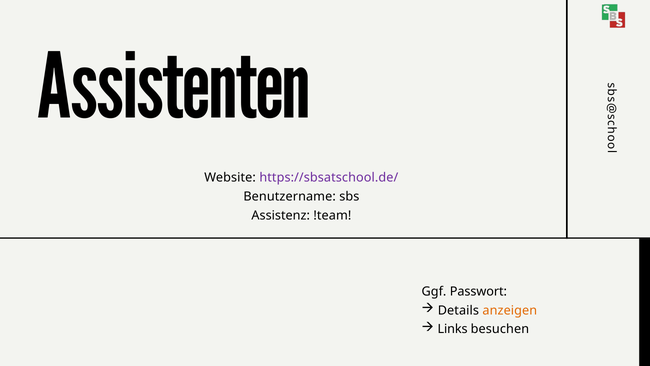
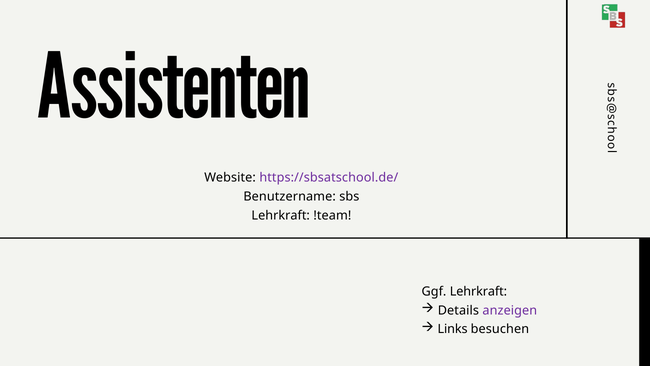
Assistenz: Assistenz -> Lehrkraft (281, 215)
Ggf Passwort: Passwort -> Lehrkraft (478, 291)
anzeigen colour: orange -> purple (510, 310)
